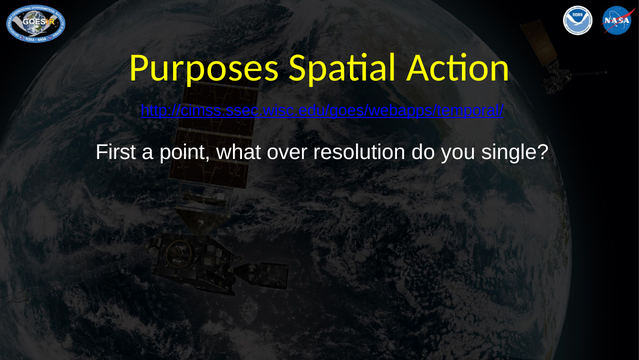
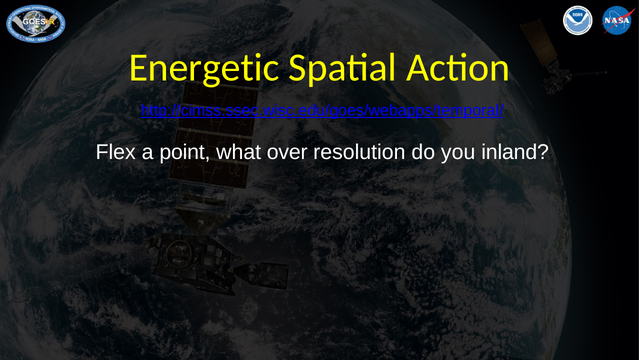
Purposes: Purposes -> Energetic (204, 67)
First: First -> Flex (116, 152)
single: single -> inland (515, 152)
